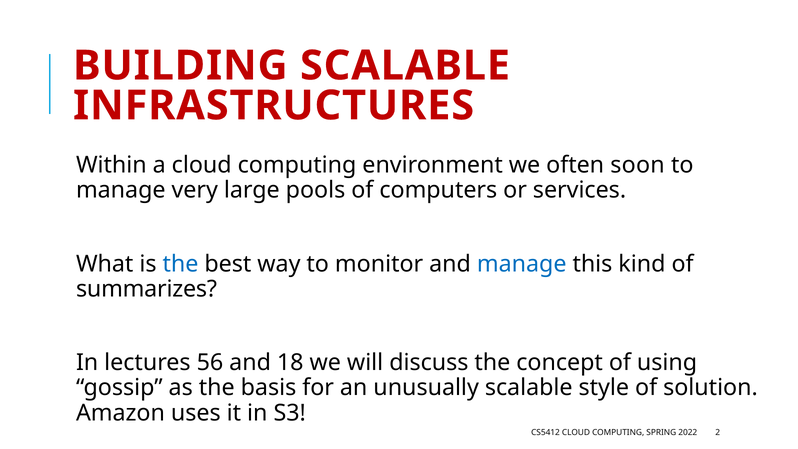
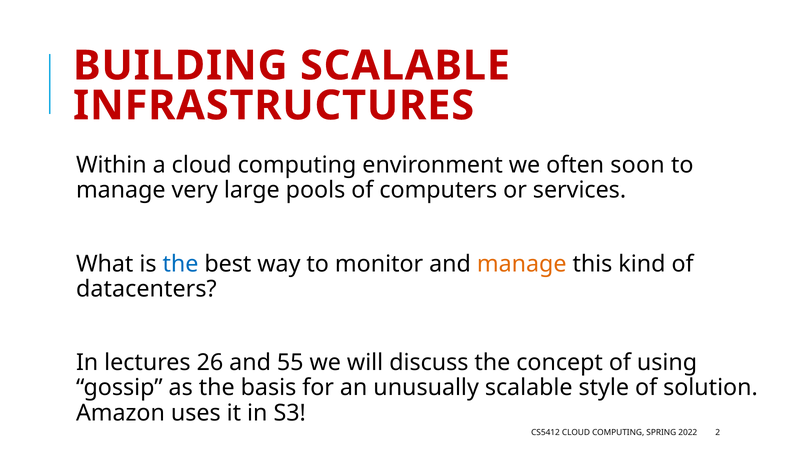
manage colour: blue -> orange (522, 264)
summarizes: summarizes -> datacenters (146, 289)
56: 56 -> 26 (210, 362)
18: 18 -> 55 (290, 362)
